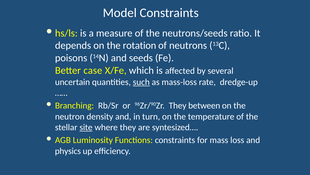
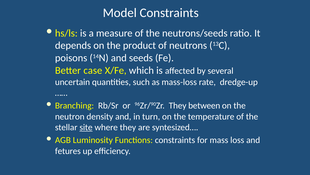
rotation: rotation -> product (139, 45)
such underline: present -> none (141, 82)
physics: physics -> fetures (68, 151)
